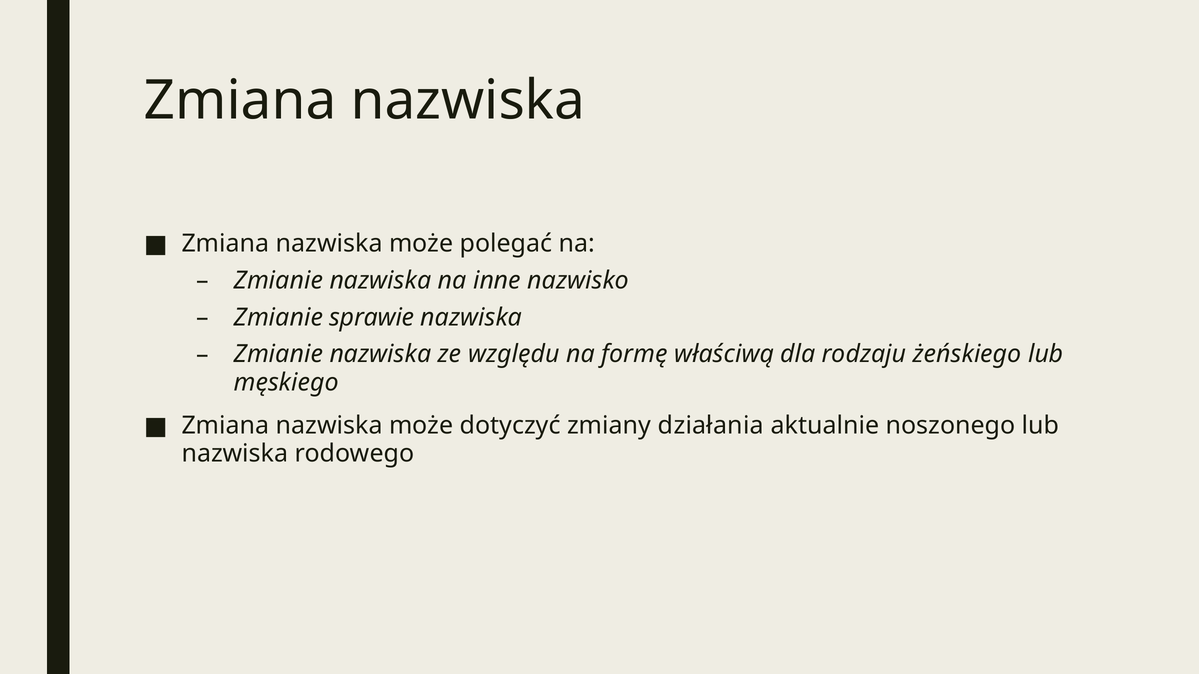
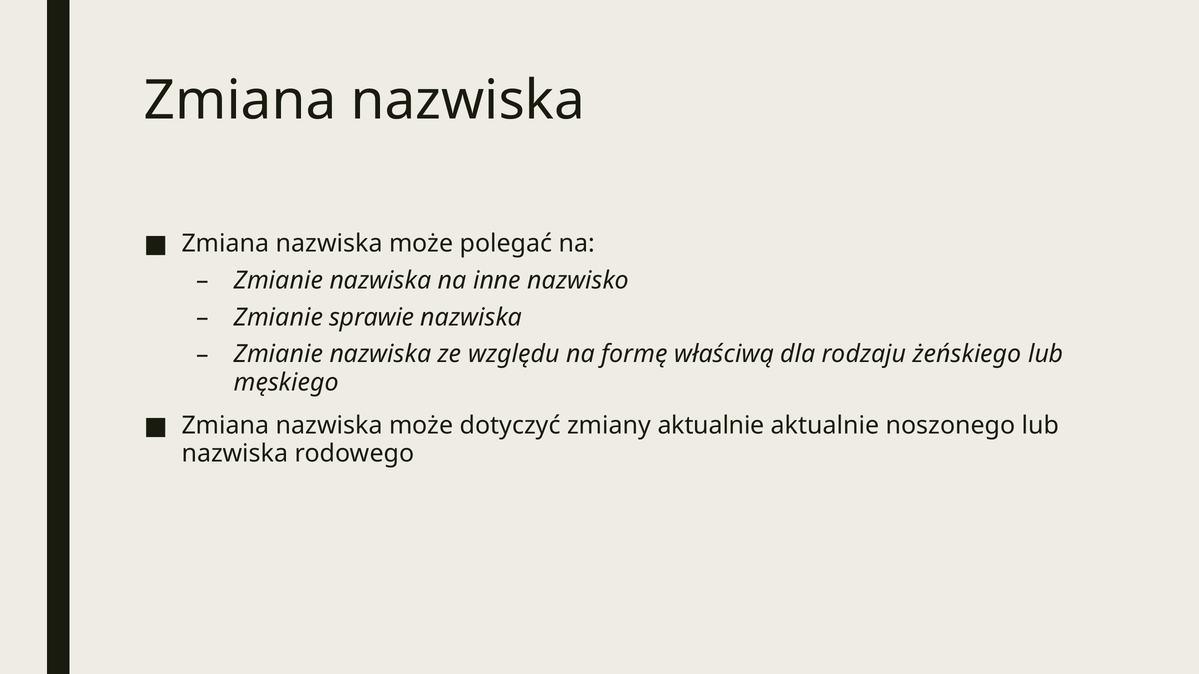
zmiany działania: działania -> aktualnie (711, 426)
